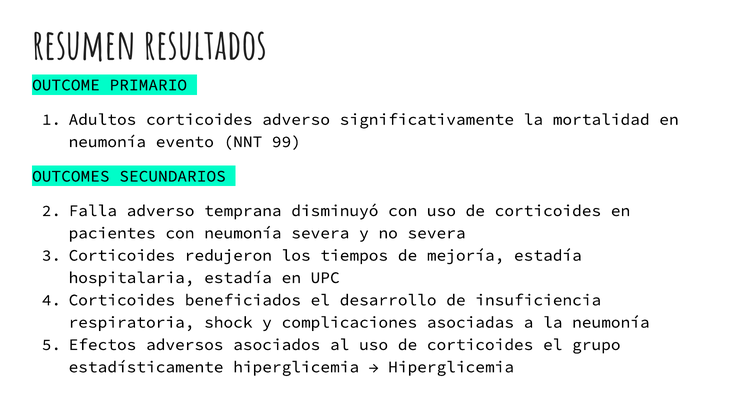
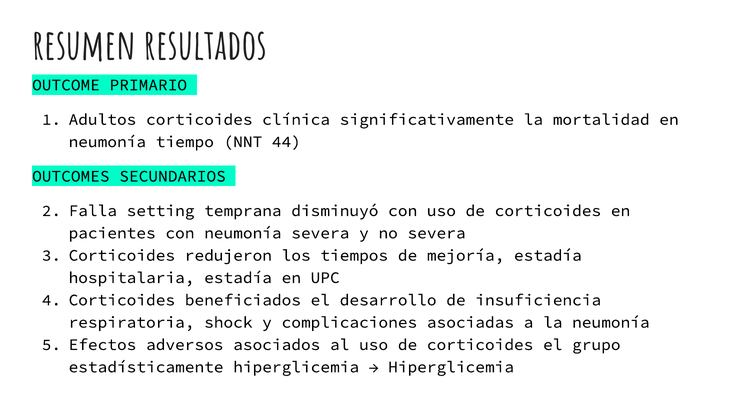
corticoides adverso: adverso -> clínica (296, 119)
evento: evento -> tiempo (185, 142)
99: 99 -> 44 (286, 142)
Falla adverso: adverso -> setting (161, 211)
